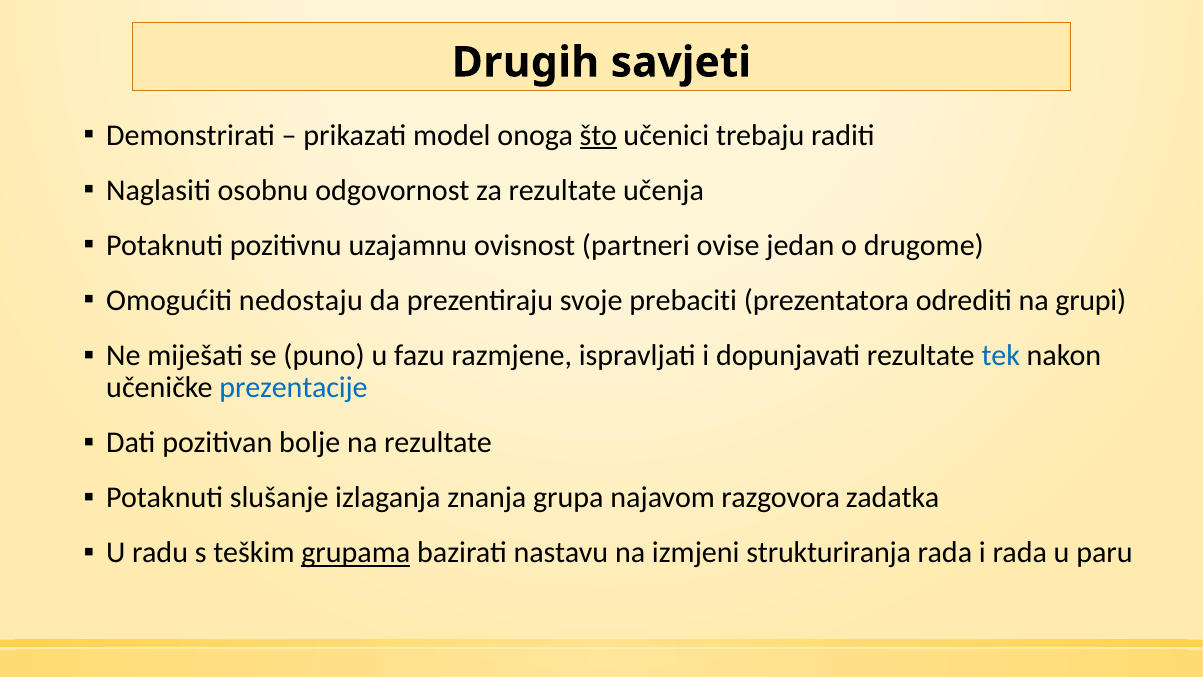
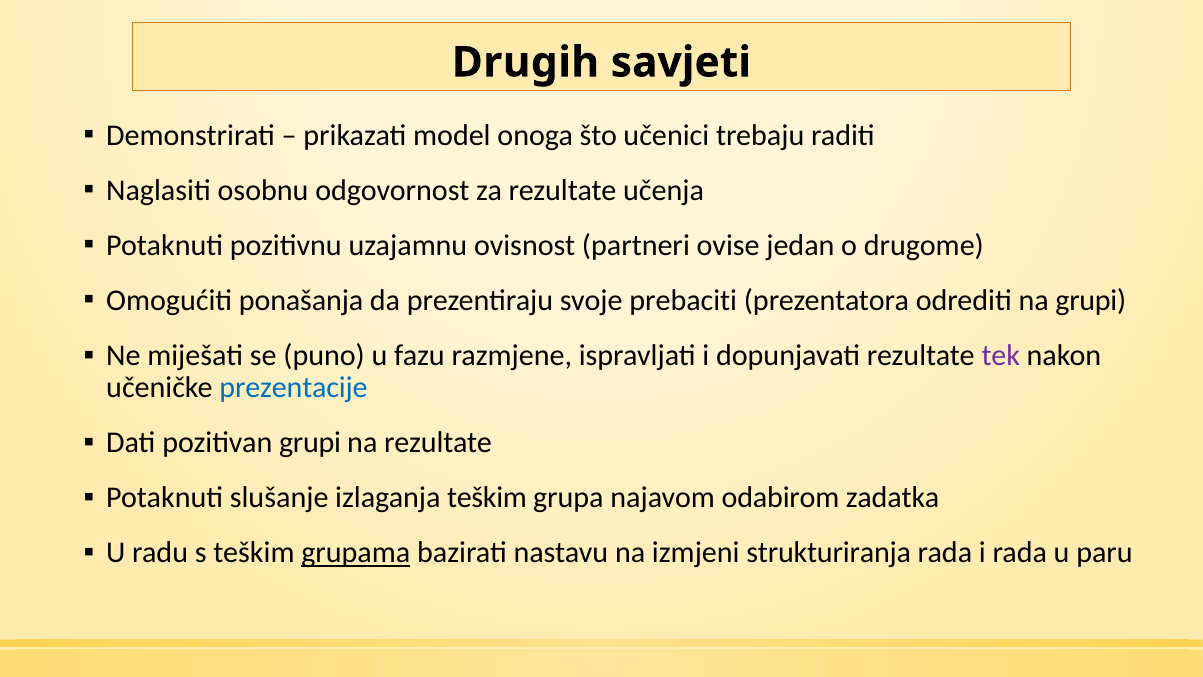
što underline: present -> none (598, 135)
nedostaju: nedostaju -> ponašanja (301, 300)
tek colour: blue -> purple (1001, 355)
pozitivan bolje: bolje -> grupi (310, 443)
izlaganja znanja: znanja -> teškim (487, 498)
razgovora: razgovora -> odabirom (781, 498)
